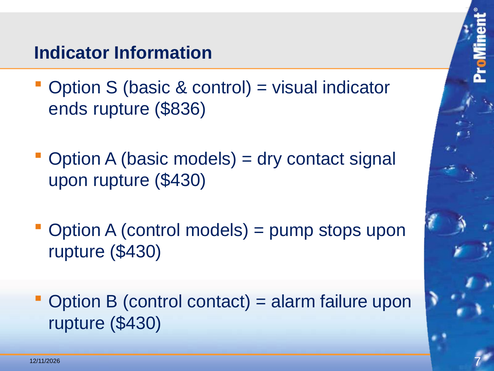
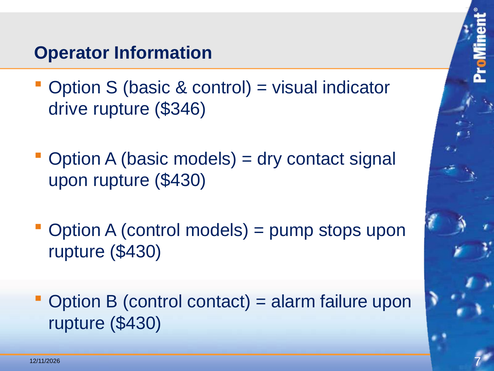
Indicator: Indicator -> Operator (72, 53)
ends: ends -> drive (68, 109)
$836: $836 -> $346 (180, 109)
